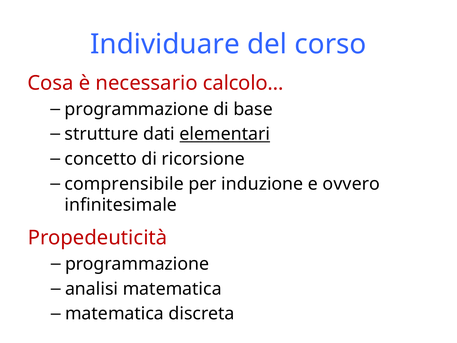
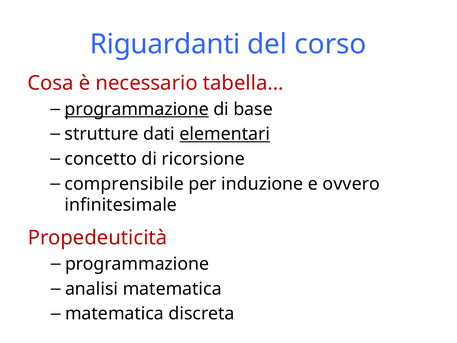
Individuare: Individuare -> Riguardanti (165, 44)
calcolo…: calcolo… -> tabella… (243, 83)
programmazione underline: none -> present (137, 109)
